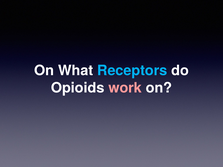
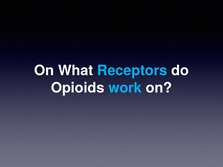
work colour: pink -> light blue (125, 88)
